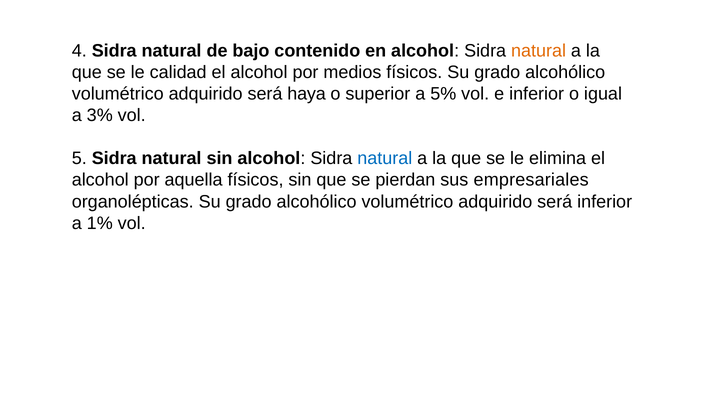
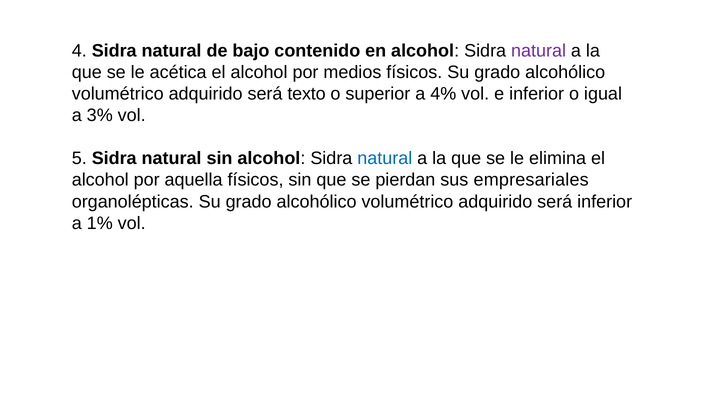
natural colour: orange -> purple (539, 51)
calidad: calidad -> acética (178, 72)
haya: haya -> texto (307, 94)
5%: 5% -> 4% (443, 94)
